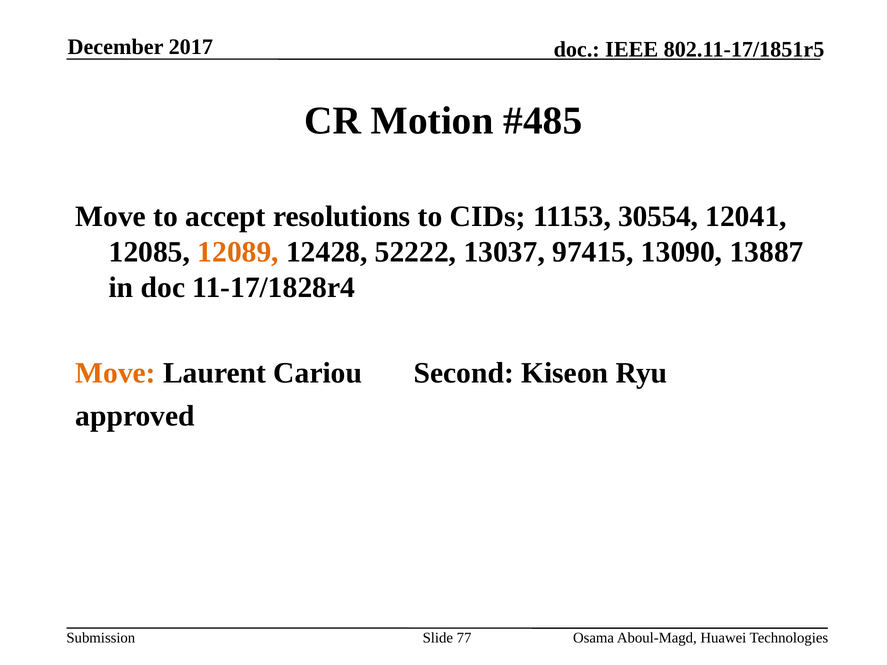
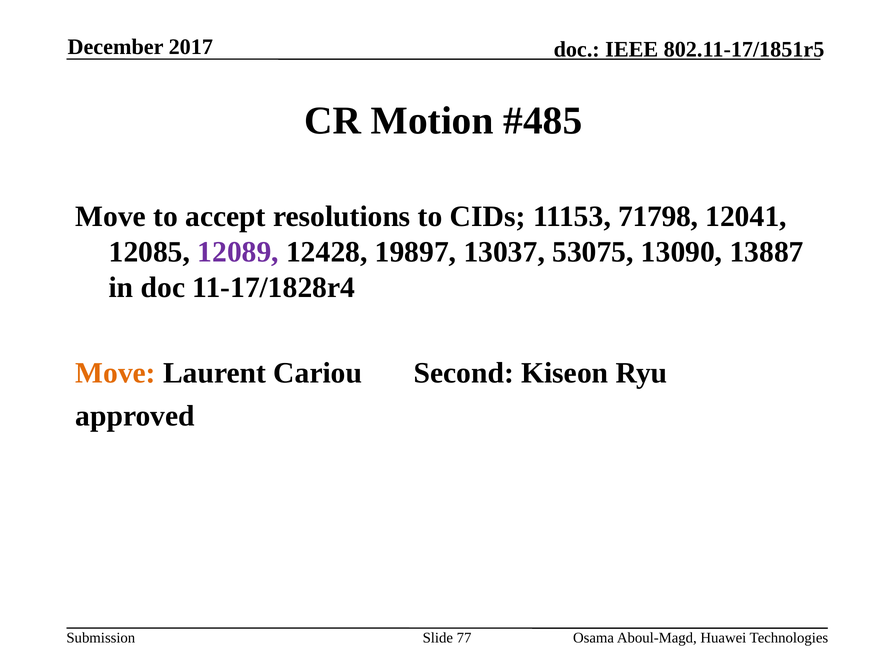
30554: 30554 -> 71798 (658, 216)
12089 colour: orange -> purple (238, 252)
52222: 52222 -> 19897 (416, 252)
97415: 97415 -> 53075 (593, 252)
